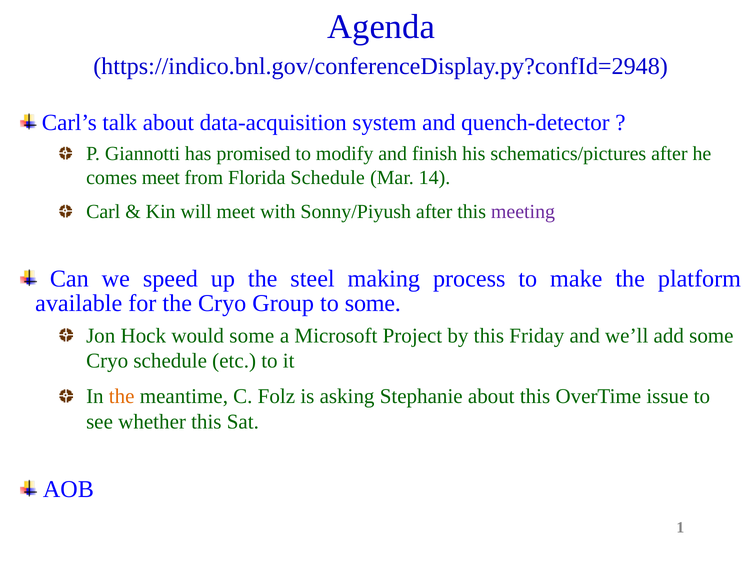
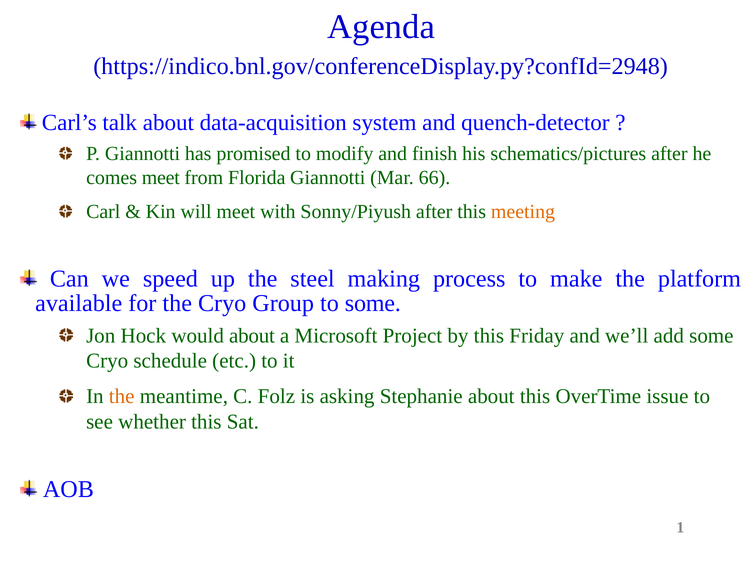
Florida Schedule: Schedule -> Giannotti (328, 177)
14: 14 -> 66 (434, 177)
meeting colour: purple -> orange (523, 212)
would some: some -> about (252, 336)
